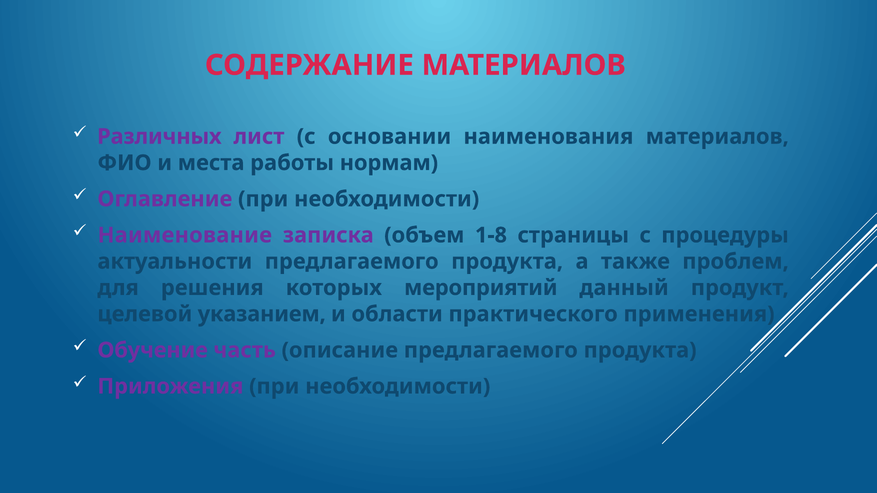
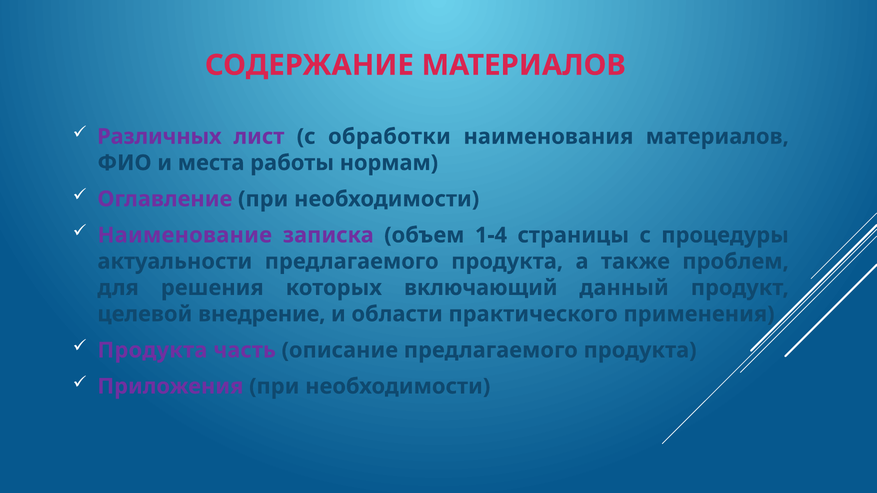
основании: основании -> обработки (389, 137)
1-8: 1-8 -> 1-4 (491, 235)
мероприятий: мероприятий -> включающий (481, 288)
указанием: указанием -> внедрение (262, 314)
Обучение: Обучение -> Продукта (152, 350)
